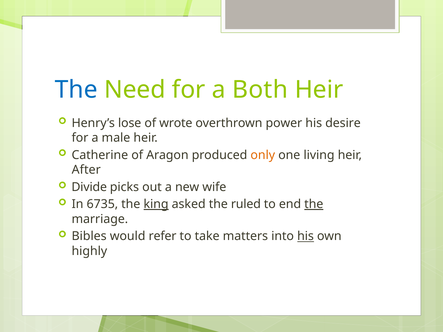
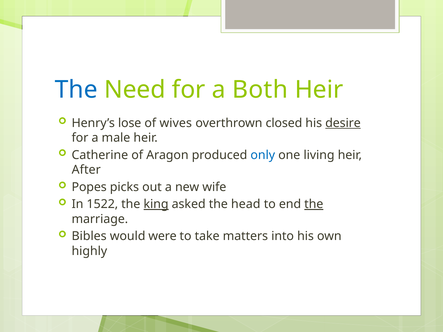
wrote: wrote -> wives (176, 123)
power: power -> closed (284, 123)
desire underline: none -> present (343, 123)
only colour: orange -> blue (263, 155)
Divide: Divide -> Popes (89, 187)
6735: 6735 -> 1522 (102, 204)
ruled: ruled -> head (246, 204)
refer: refer -> were (163, 236)
his underline: present -> none (306, 236)
